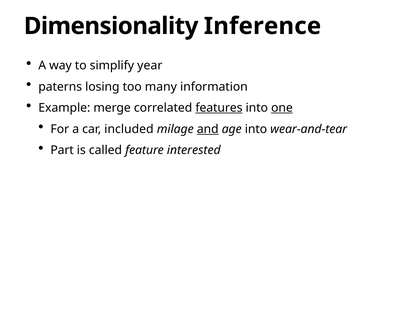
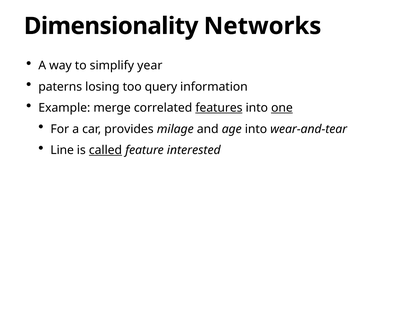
Inference: Inference -> Networks (263, 26)
many: many -> query (161, 87)
included: included -> provides (129, 129)
and underline: present -> none (208, 129)
Part: Part -> Line (62, 150)
called underline: none -> present (105, 150)
